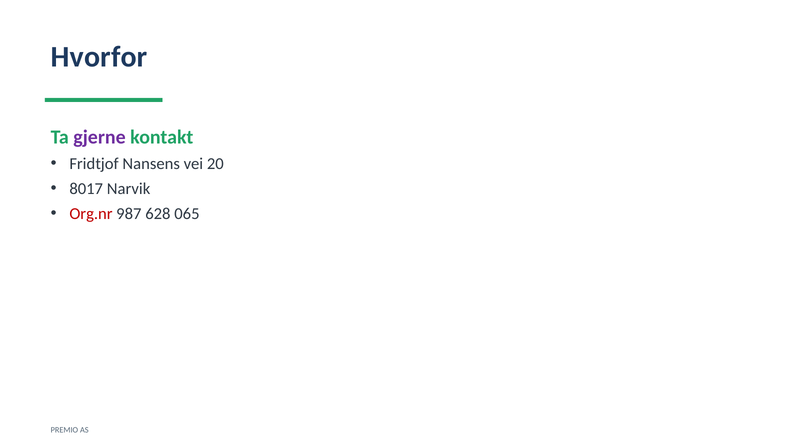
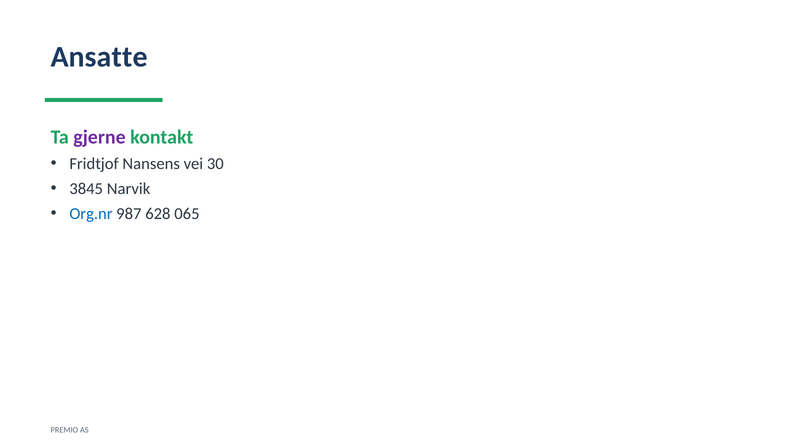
Hvorfor: Hvorfor -> Ansatte (99, 57)
20: 20 -> 30 (215, 164)
8017: 8017 -> 3845 (86, 189)
Org.nr colour: red -> blue (91, 214)
